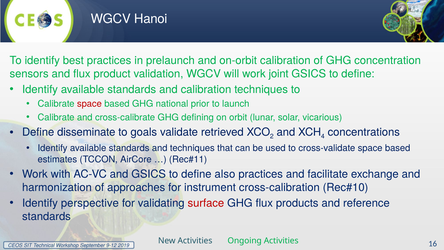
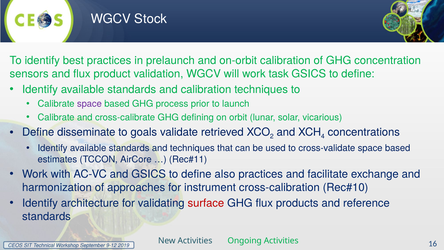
Hanoi: Hanoi -> Stock (151, 19)
joint: joint -> task (279, 74)
space colour: red -> purple (89, 104)
national: national -> process (172, 104)
perspective: perspective -> architecture (90, 203)
